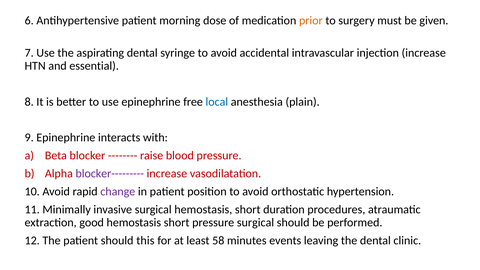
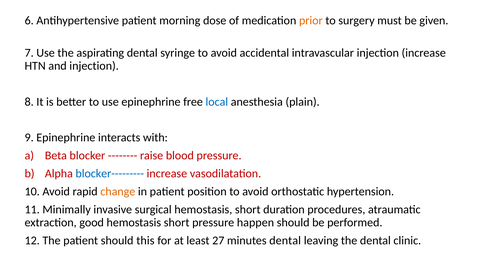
and essential: essential -> injection (94, 66)
blocker--------- colour: purple -> blue (110, 174)
change colour: purple -> orange (118, 192)
pressure surgical: surgical -> happen (255, 222)
58: 58 -> 27 (218, 240)
minutes events: events -> dental (285, 240)
